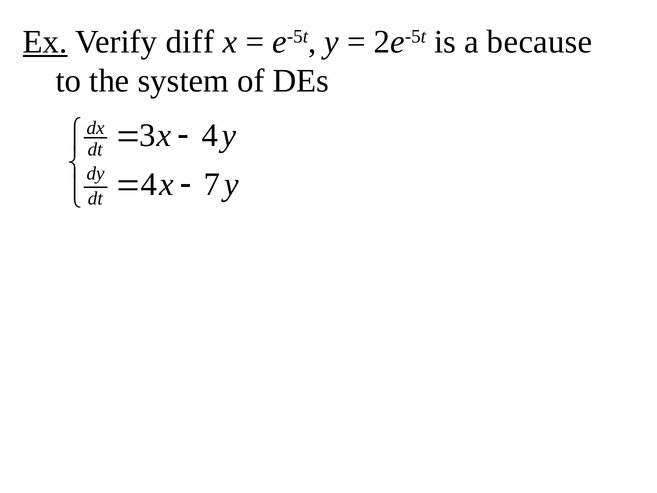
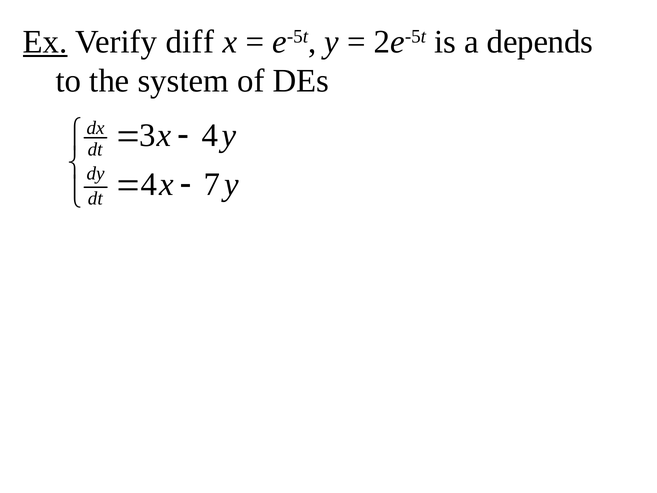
because: because -> depends (540, 42)
